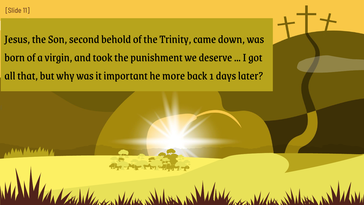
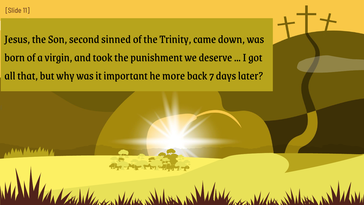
behold: behold -> sinned (116, 39)
1: 1 -> 7 (212, 76)
